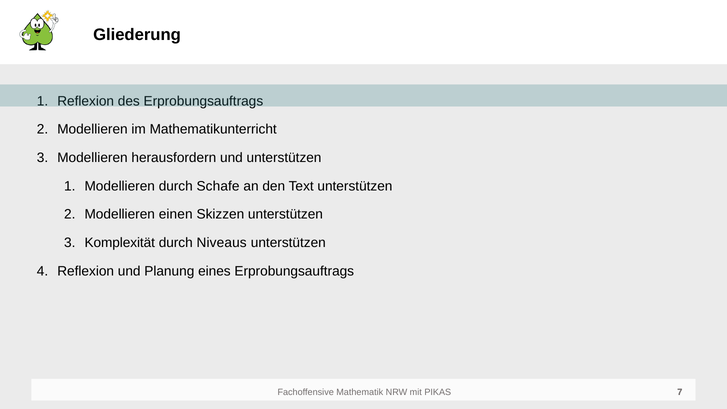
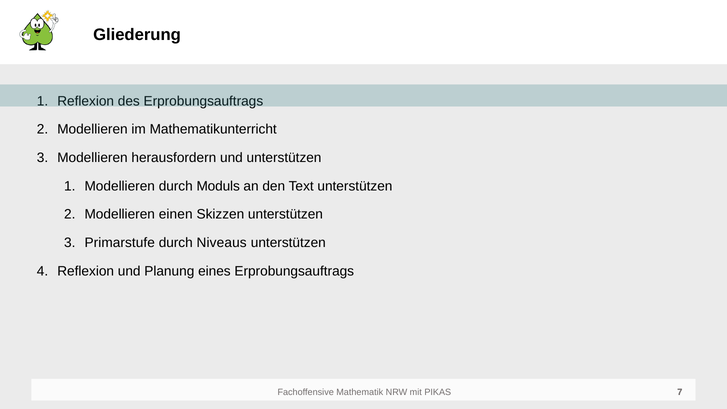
Schafe: Schafe -> Moduls (218, 186)
Komplexität: Komplexität -> Primarstufe (120, 243)
